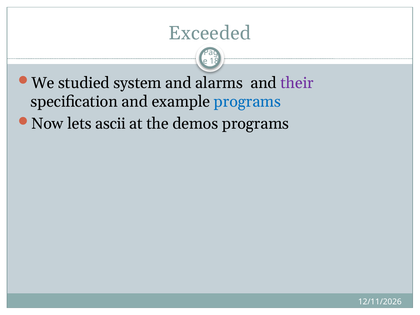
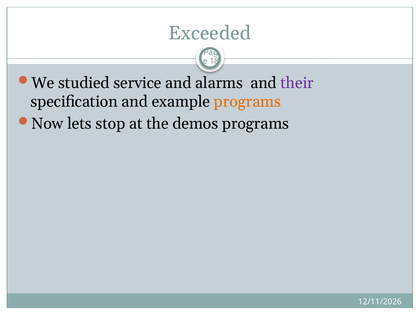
system: system -> service (138, 83)
programs colour: blue -> orange (247, 102)
ascii: ascii -> stop (110, 124)
